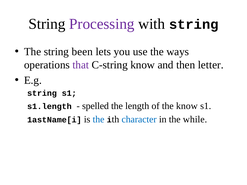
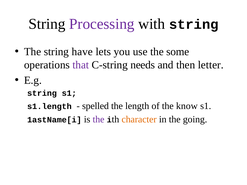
been: been -> have (82, 52)
ways: ways -> some (178, 52)
C-string know: know -> needs (143, 65)
the colour: blue -> purple (99, 120)
character colour: blue -> orange (139, 120)
while: while -> going (195, 120)
